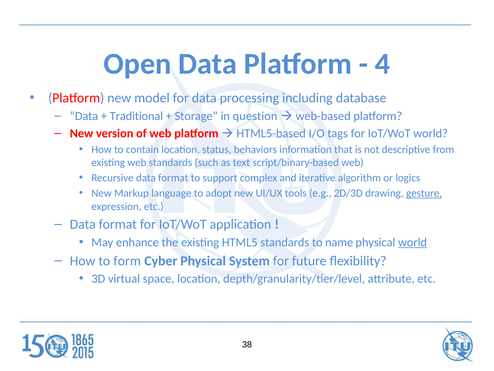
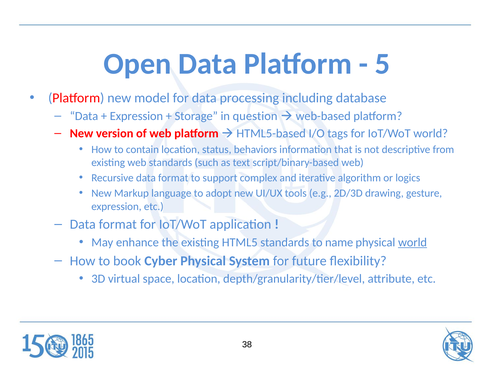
4: 4 -> 5 (383, 64)
Traditional: Traditional -> Expression (136, 116)
gesture underline: present -> none (424, 193)
form: form -> book (127, 260)
